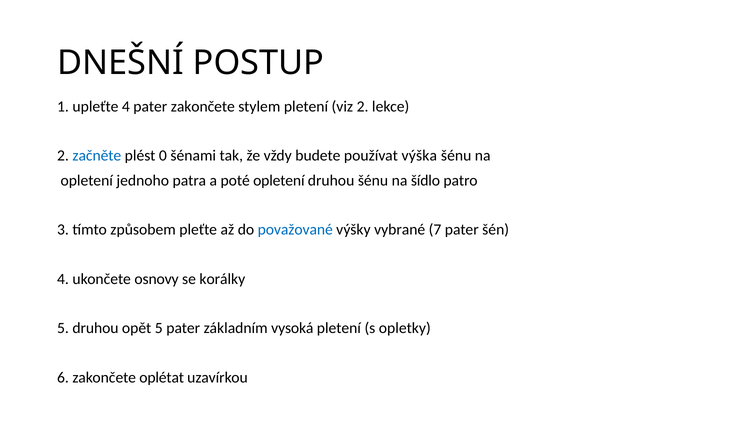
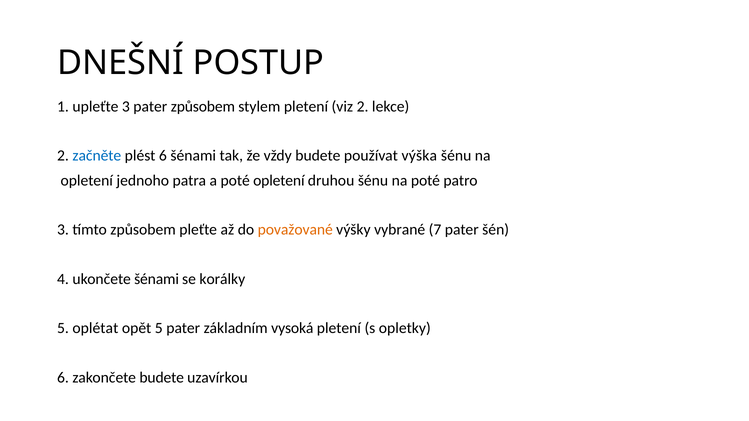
upleťte 4: 4 -> 3 (126, 107)
pater zakončete: zakončete -> způsobem (203, 107)
plést 0: 0 -> 6 (163, 156)
na šídlo: šídlo -> poté (425, 181)
považované colour: blue -> orange (295, 230)
ukončete osnovy: osnovy -> šénami (157, 279)
5 druhou: druhou -> oplétat (95, 329)
zakončete oplétat: oplétat -> budete (162, 378)
